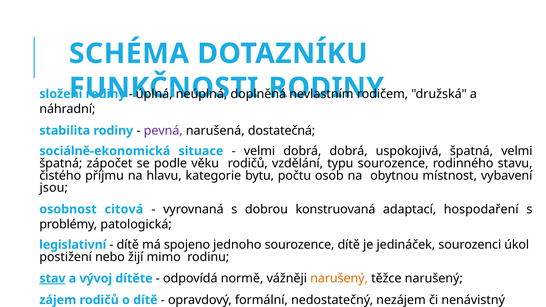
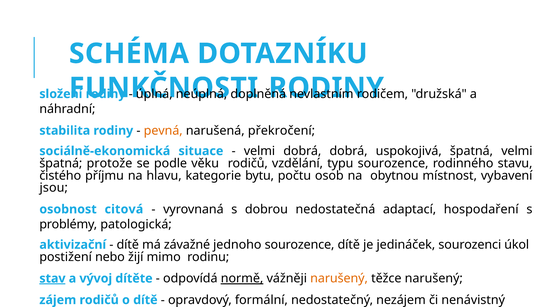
pevná colour: purple -> orange (163, 131)
narušená dostatečná: dostatečná -> překročení (281, 131)
zápočet: zápočet -> protože (110, 163)
dobrou konstruovaná: konstruovaná -> nedostatečná (335, 209)
legislativní: legislativní -> aktivizační (73, 245)
spojeno: spojeno -> závažné (187, 245)
normě underline: none -> present (242, 279)
